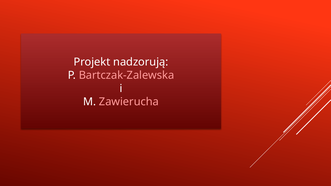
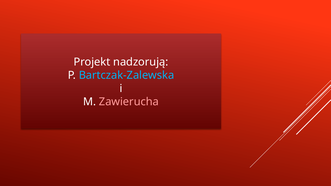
Bartczak-Zalewska colour: pink -> light blue (127, 75)
